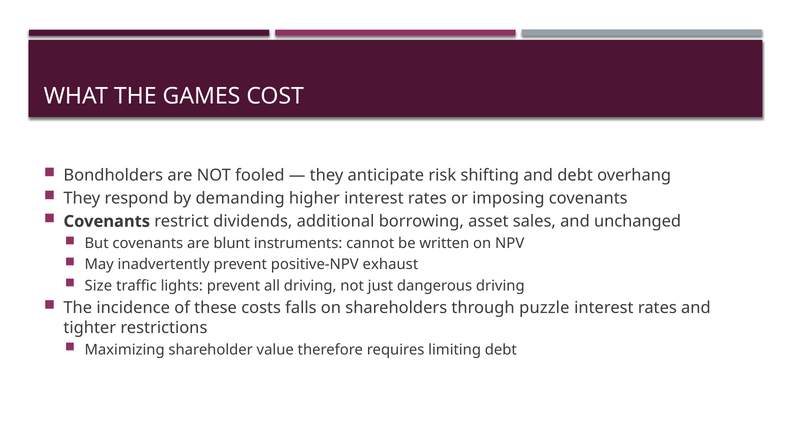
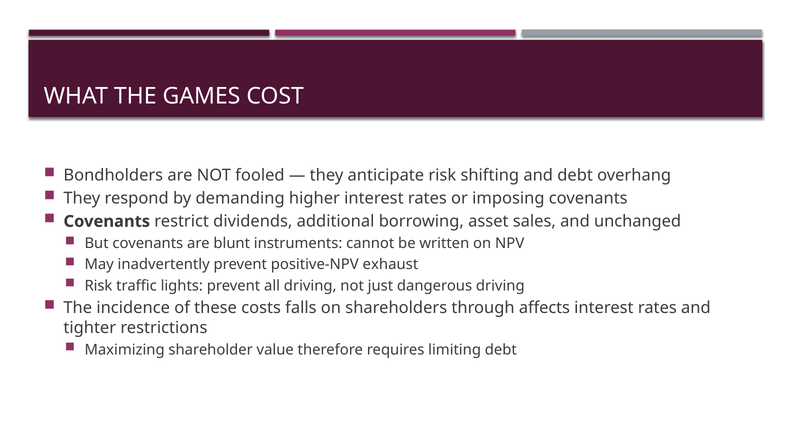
Size: Size -> Risk (98, 286)
puzzle: puzzle -> affects (544, 308)
